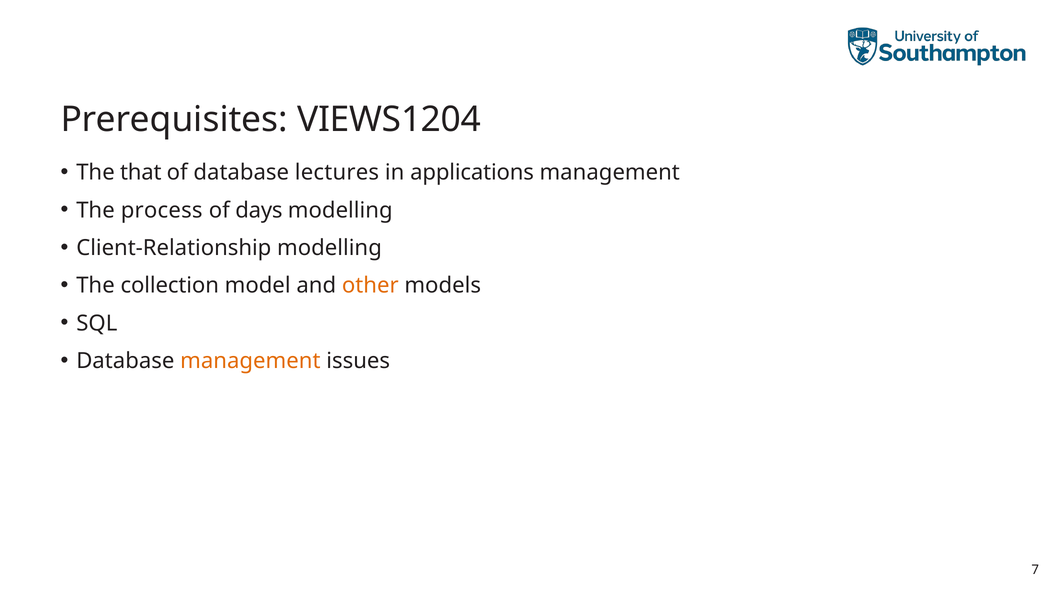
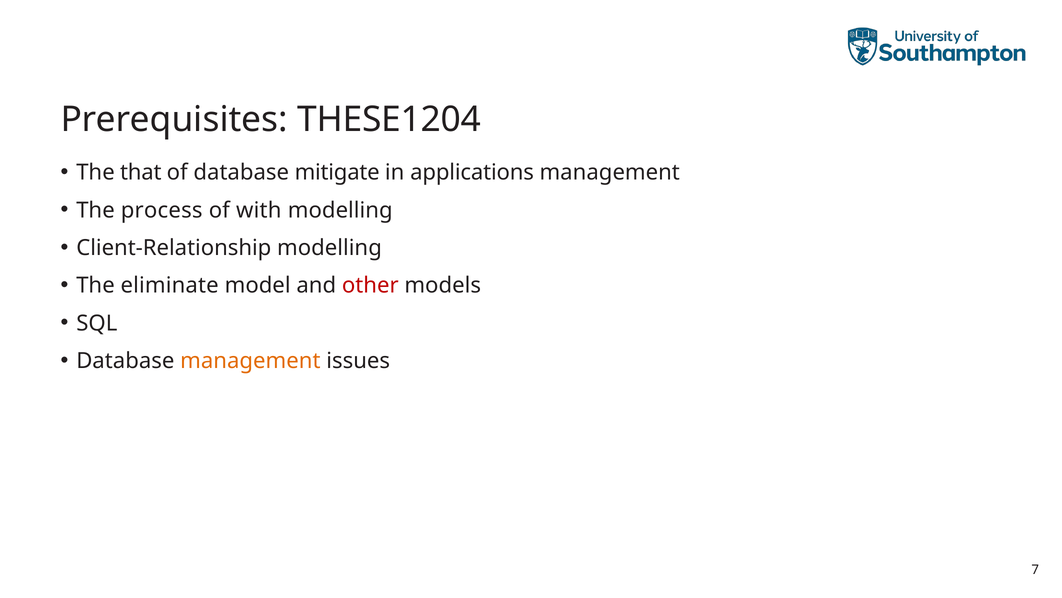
VIEWS1204: VIEWS1204 -> THESE1204 (389, 119)
lectures: lectures -> mitigate (337, 172)
days: days -> with (259, 210)
collection: collection -> eliminate (170, 285)
other colour: orange -> red (370, 285)
